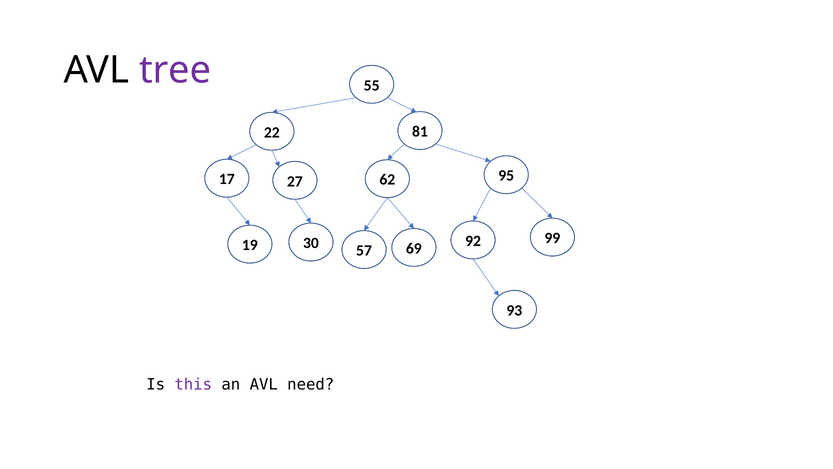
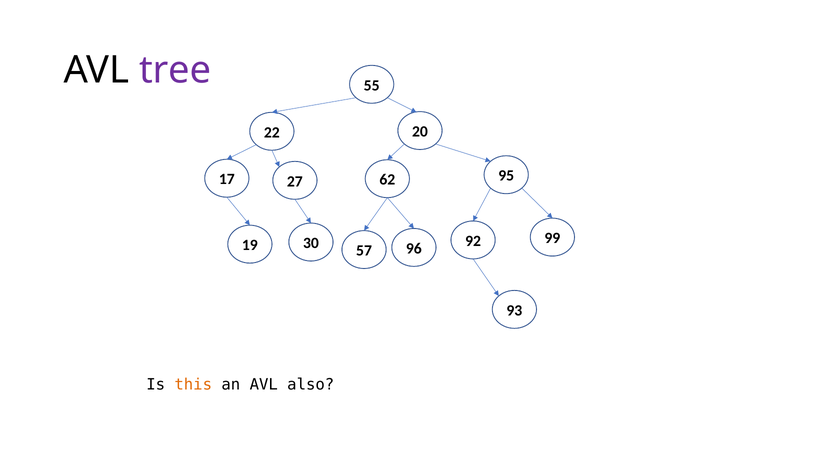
81: 81 -> 20 (420, 132)
69: 69 -> 96 (414, 248)
this colour: purple -> orange (193, 384)
need: need -> also (311, 384)
